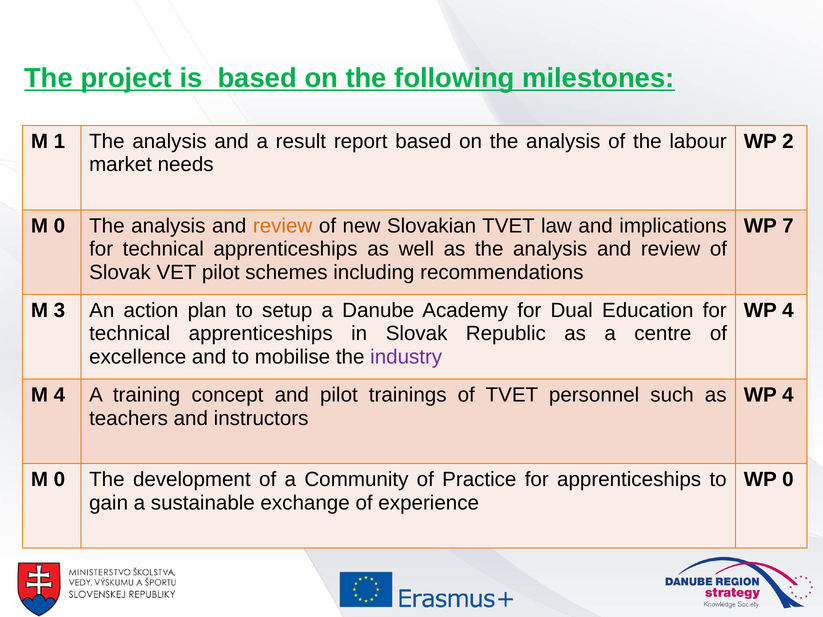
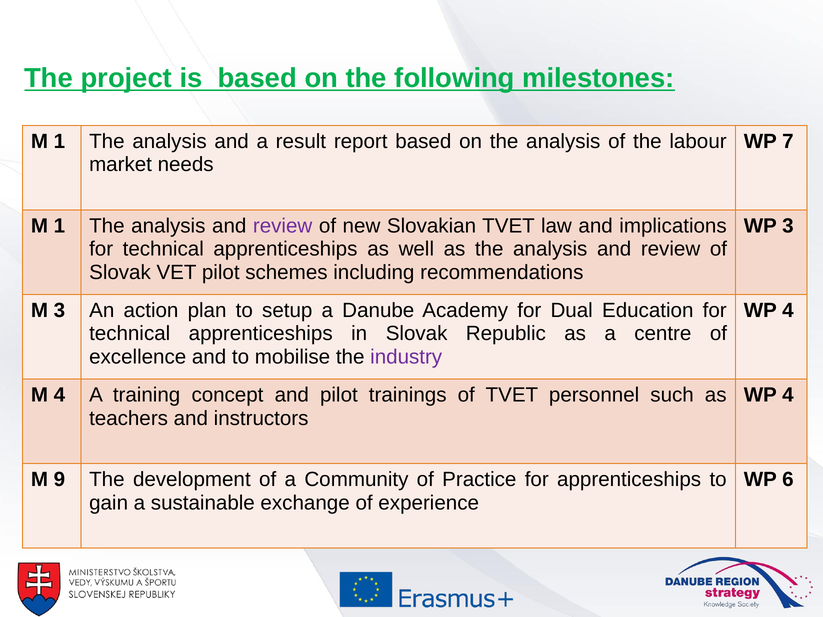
2: 2 -> 7 (788, 142)
0: 0 -> 1 (59, 226)
review colour: orange -> purple (283, 226)
WP 7: 7 -> 3 (788, 226)
0: 0 -> 9 (59, 480)
WP 0: 0 -> 6 (788, 480)
